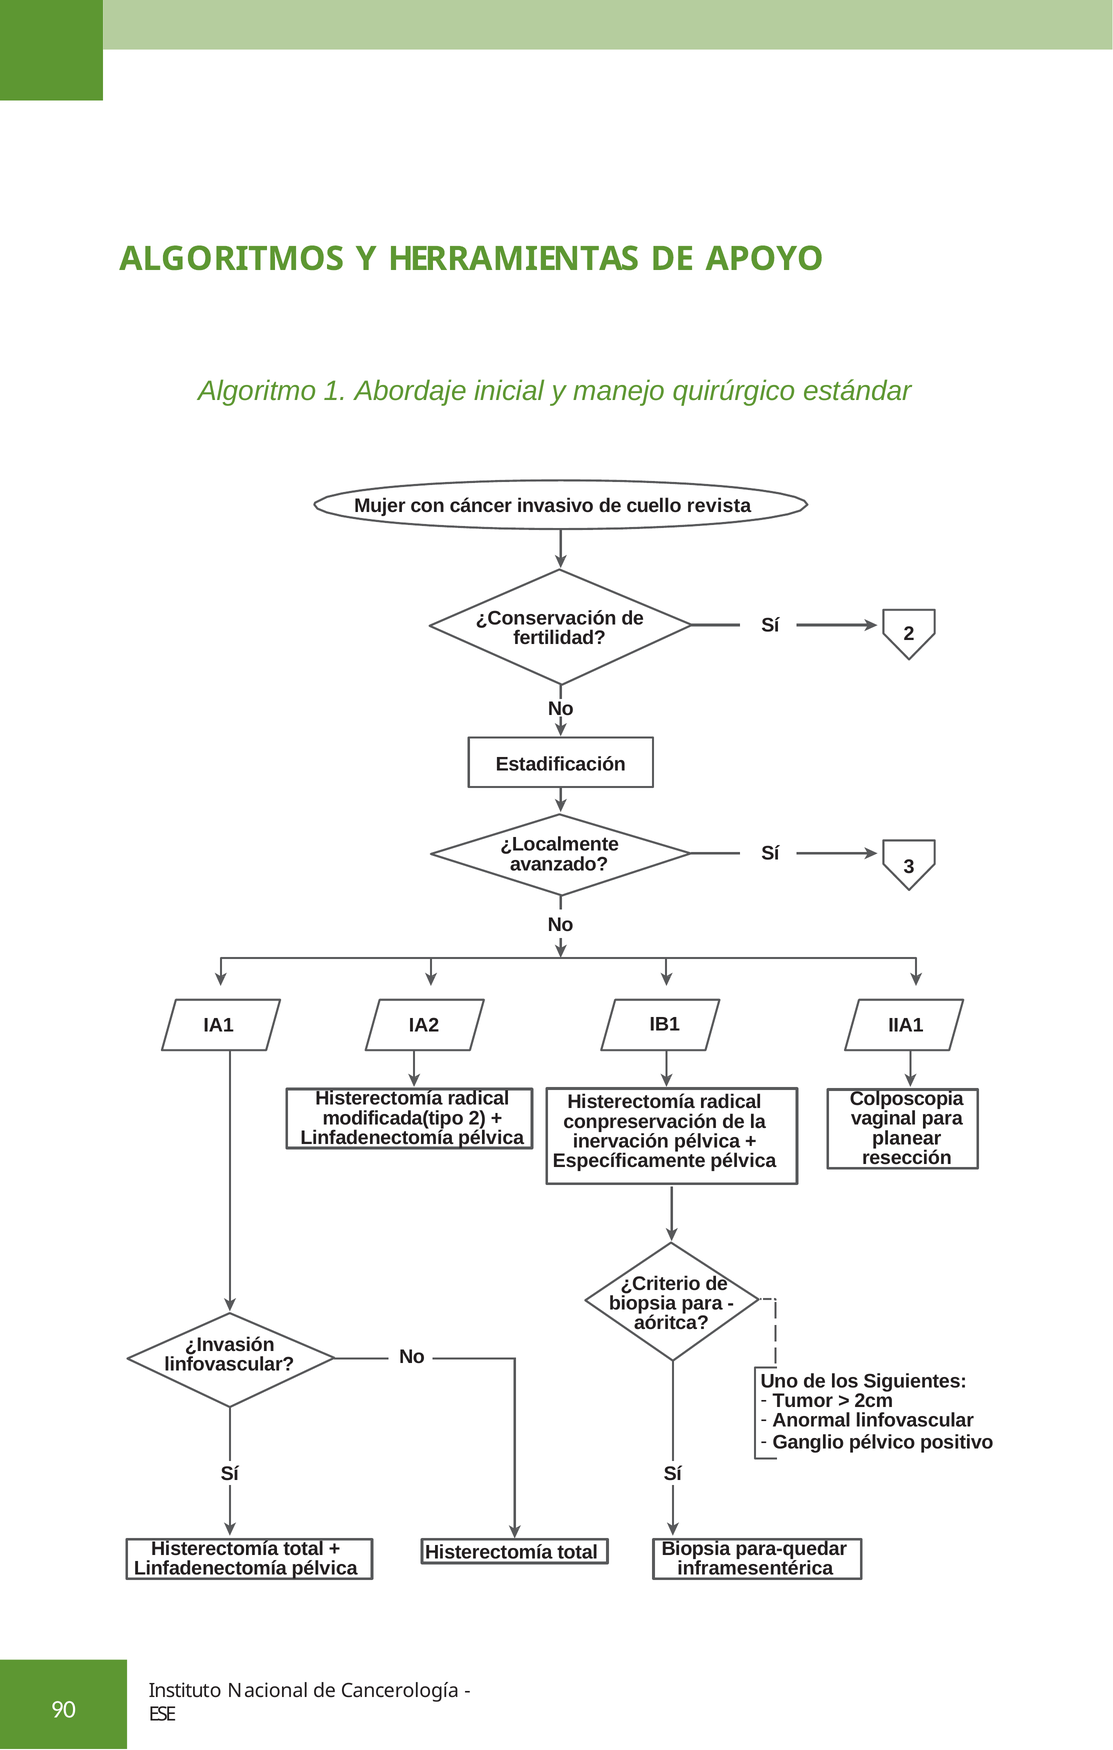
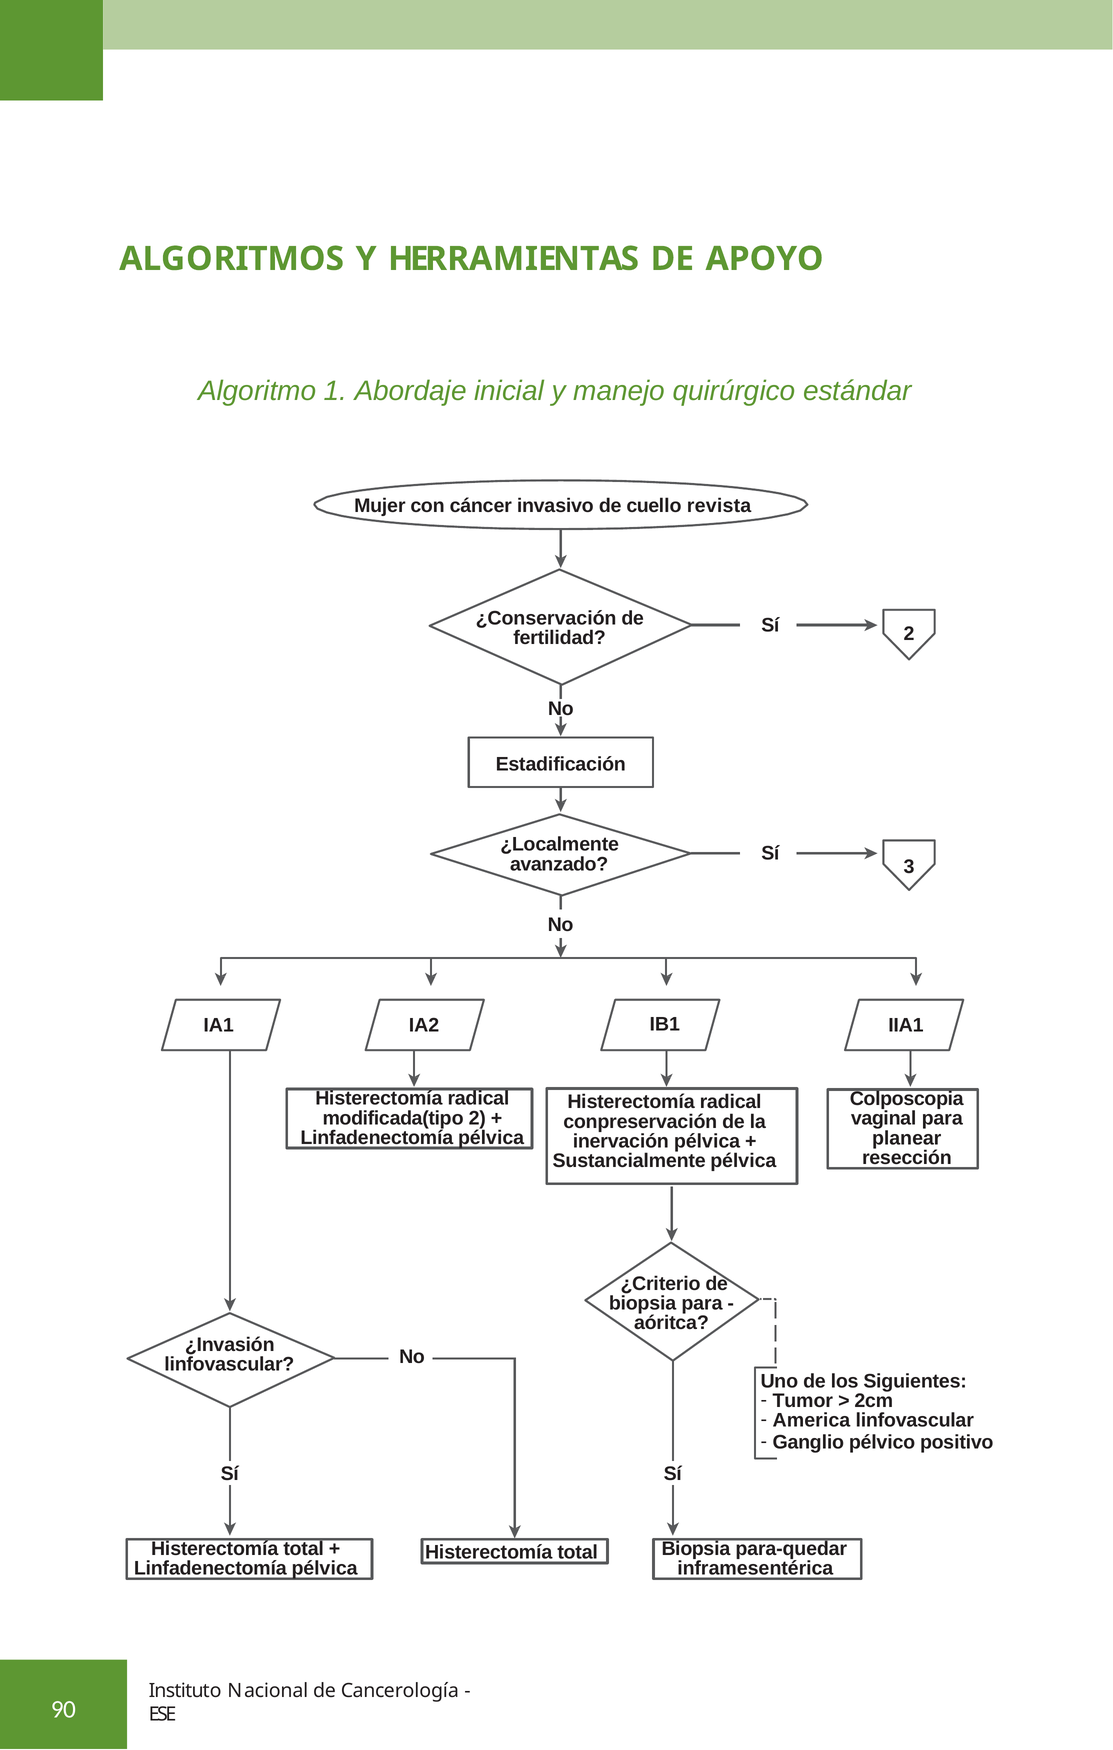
Específicamente: Específicamente -> Sustancialmente (629, 1160)
Anormal: Anormal -> America (811, 1420)
